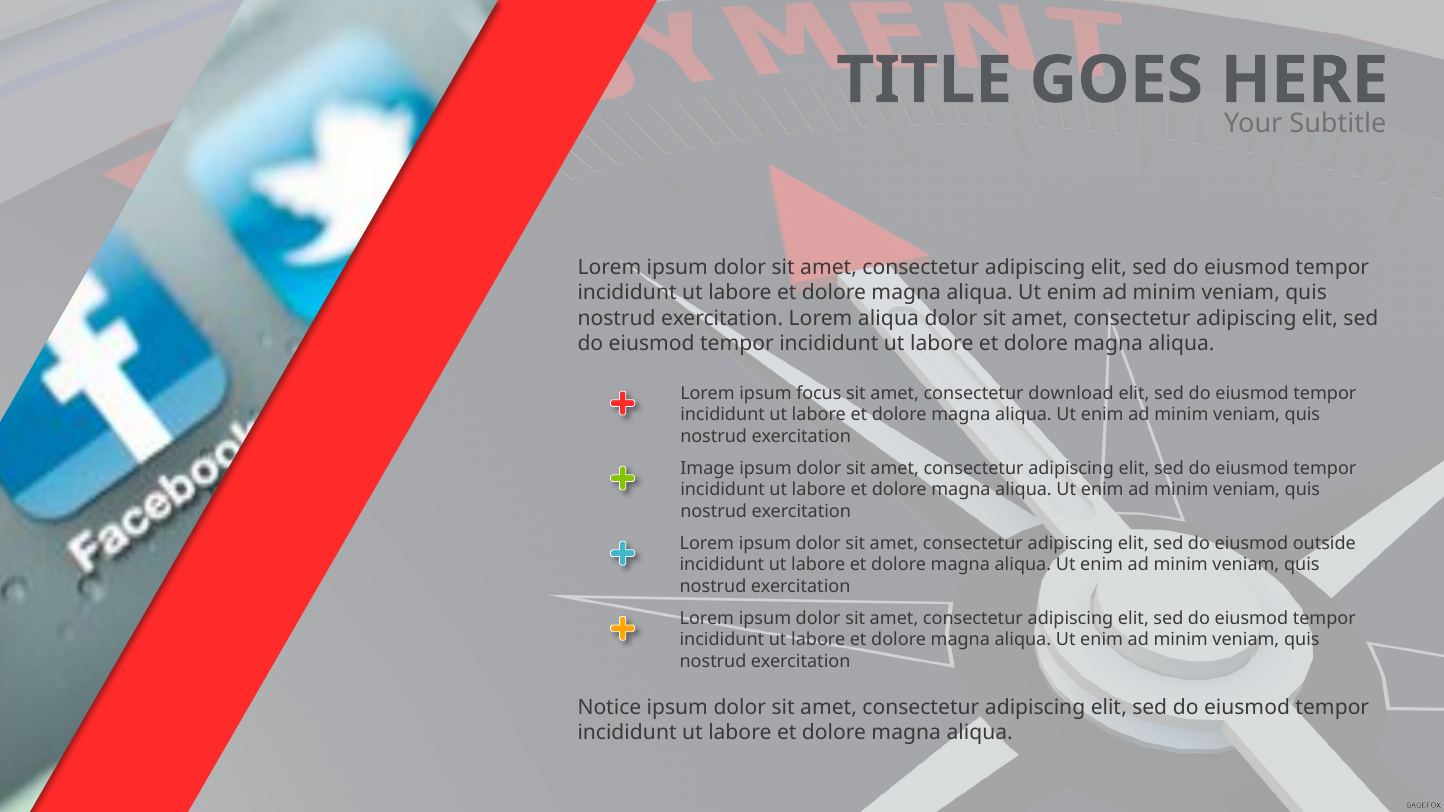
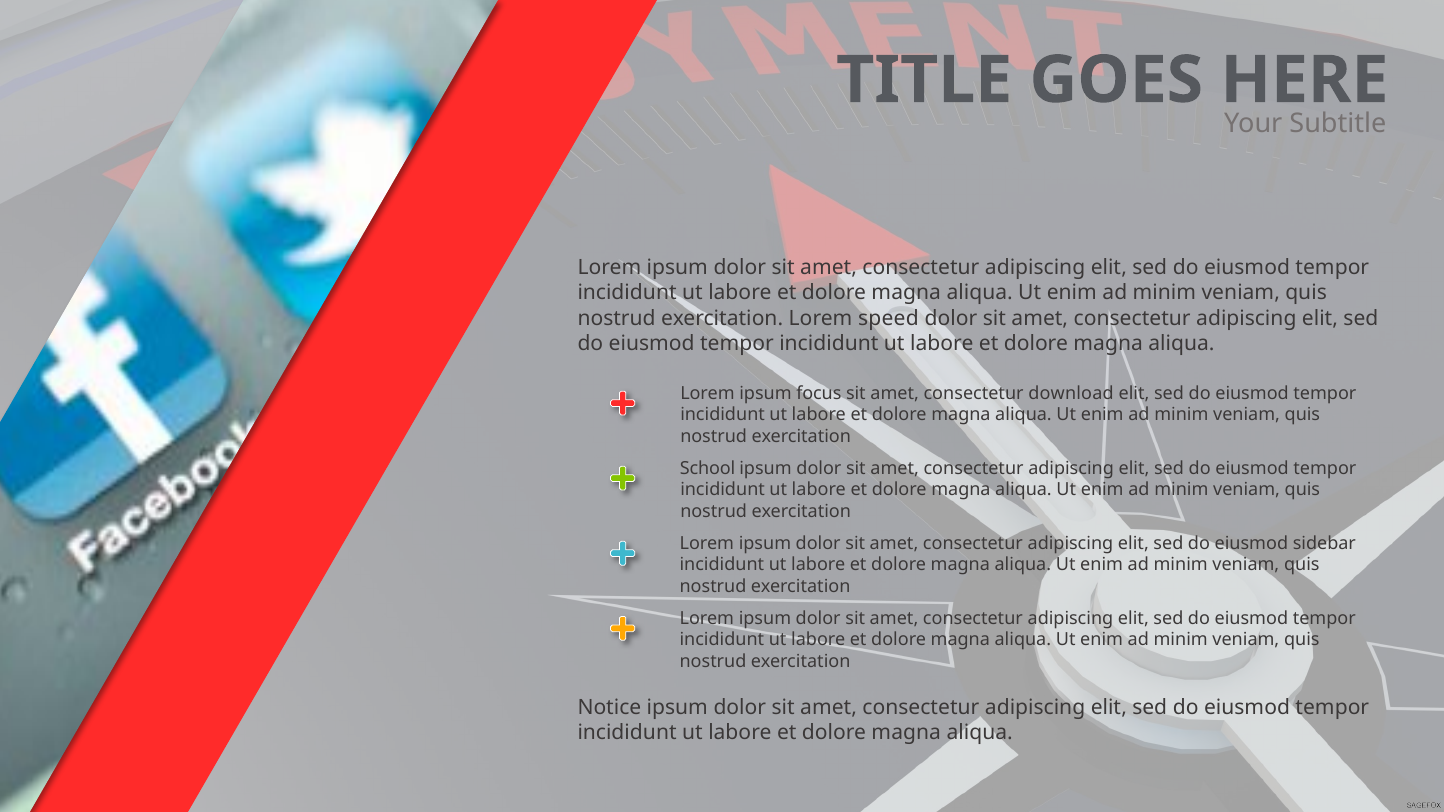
Lorem aliqua: aliqua -> speed (888, 318)
Image: Image -> School (708, 468)
outside: outside -> sidebar (1324, 543)
